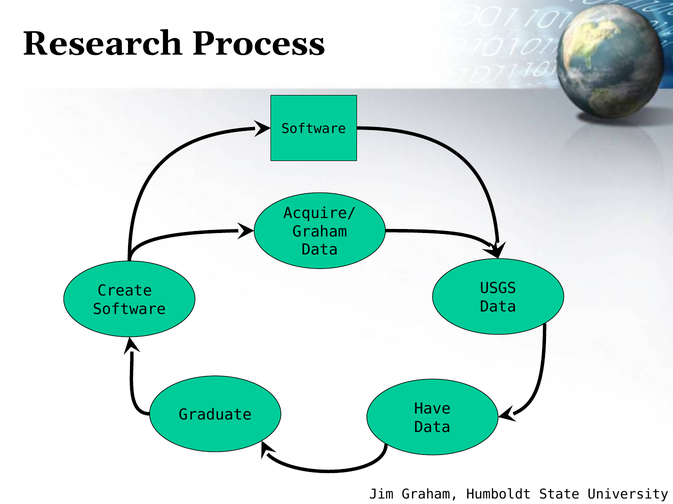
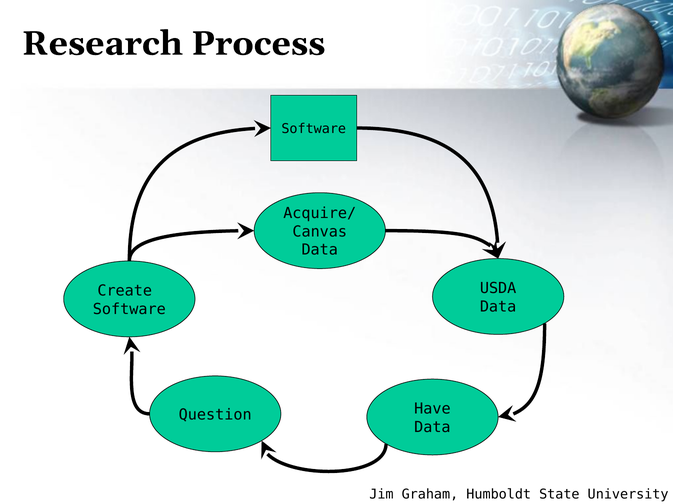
Graham: Graham -> Canvas (320, 231)
USGS: USGS -> USDA (498, 288)
Graduate: Graduate -> Question (215, 414)
